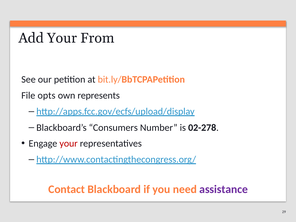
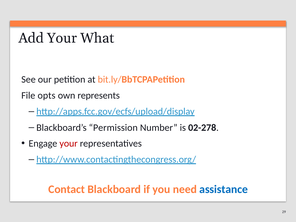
From: From -> What (97, 38)
Consumers: Consumers -> Permission (113, 128)
assistance colour: purple -> blue (224, 189)
